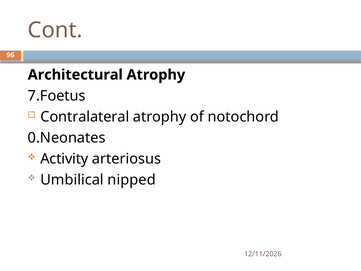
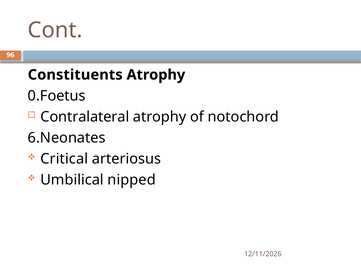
Architectural: Architectural -> Constituents (75, 75)
7.Foetus: 7.Foetus -> 0.Foetus (57, 96)
0.Neonates: 0.Neonates -> 6.Neonates (67, 138)
Activity: Activity -> Critical (64, 159)
